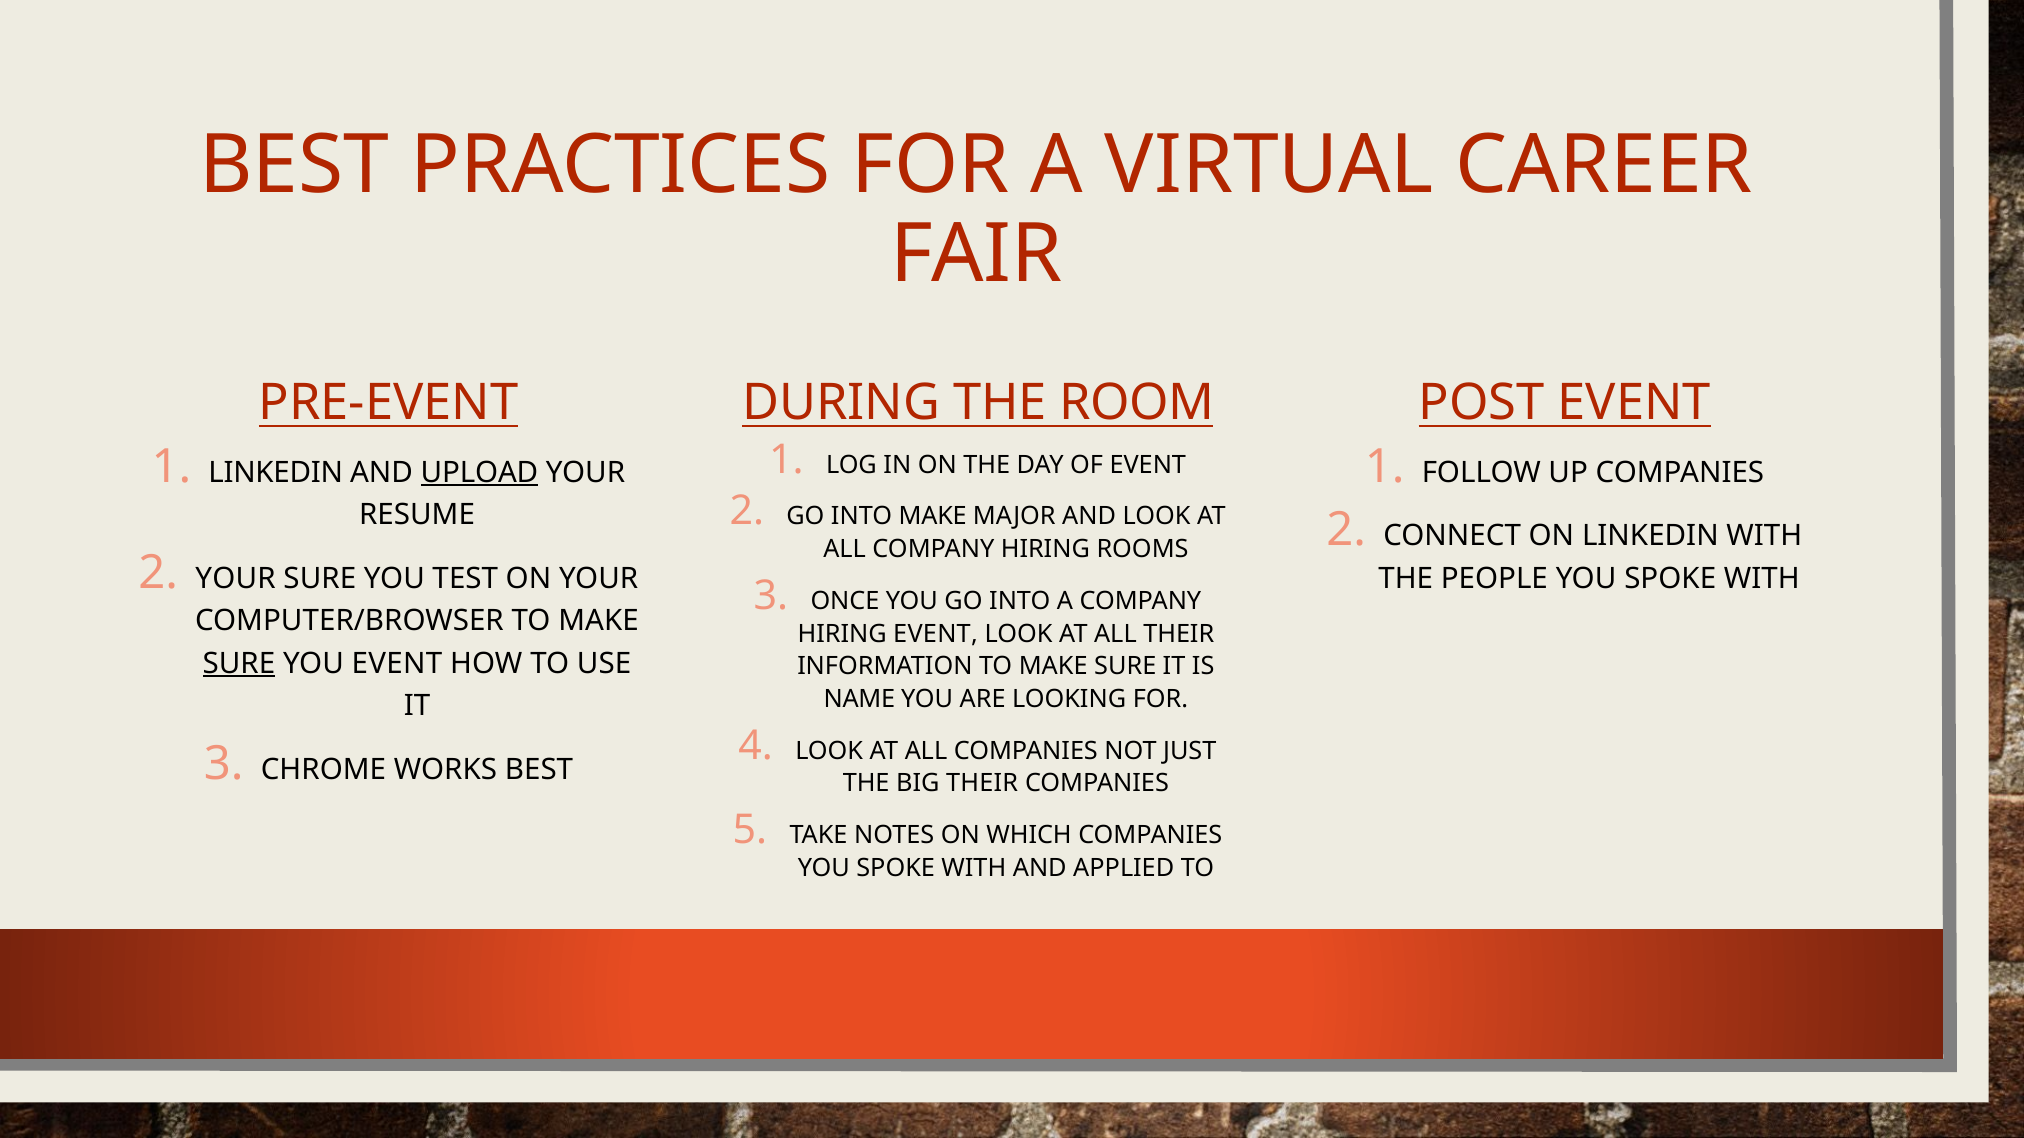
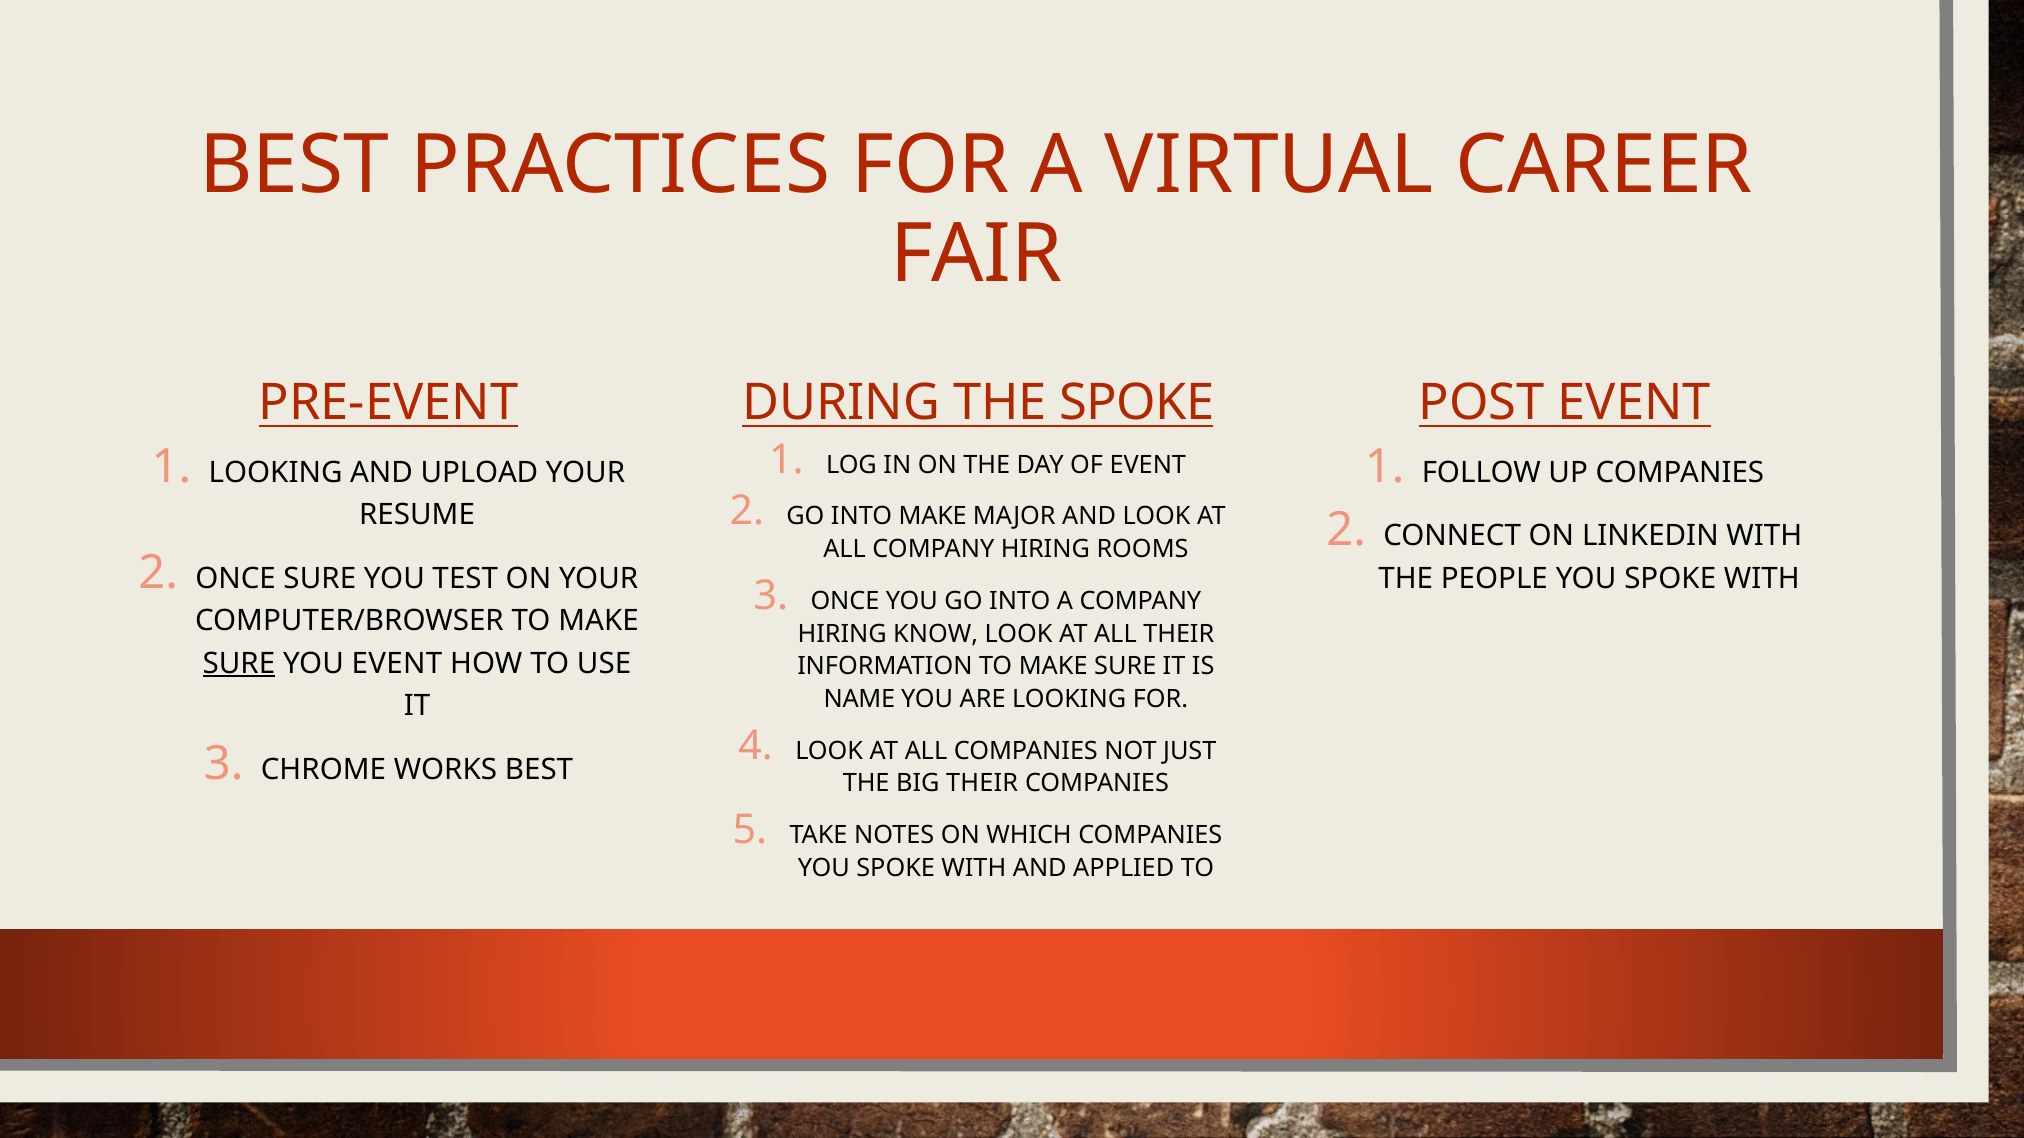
THE ROOM: ROOM -> SPOKE (1137, 403)
LINKEDIN: LINKEDIN -> LOOKING (276, 473)
UPLOAD underline: present -> none (479, 473)
YOUR: YOUR -> ONCE (236, 579)
HIRING EVENT: EVENT -> KNOW (936, 634)
